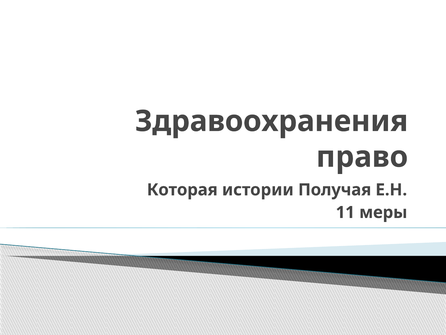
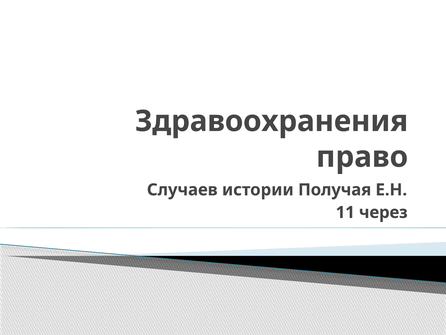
Которая: Которая -> Случаев (182, 190)
меры: меры -> через (383, 212)
